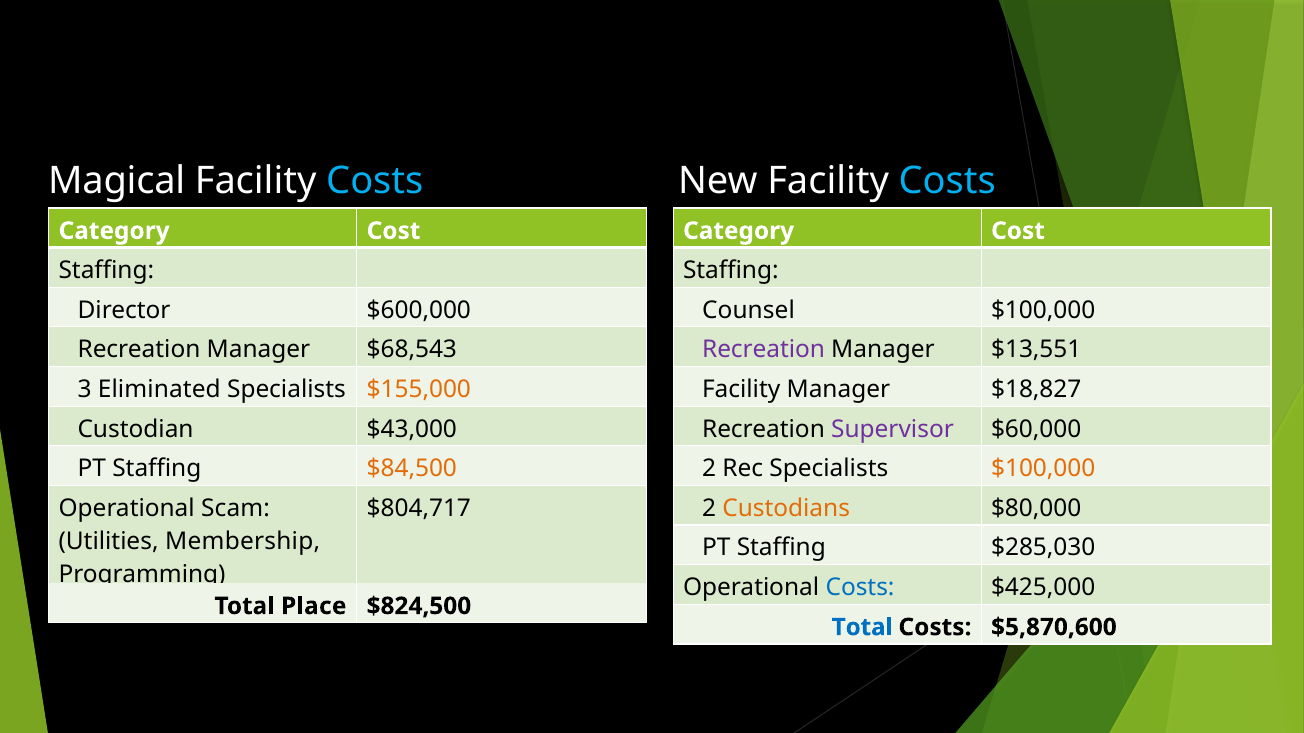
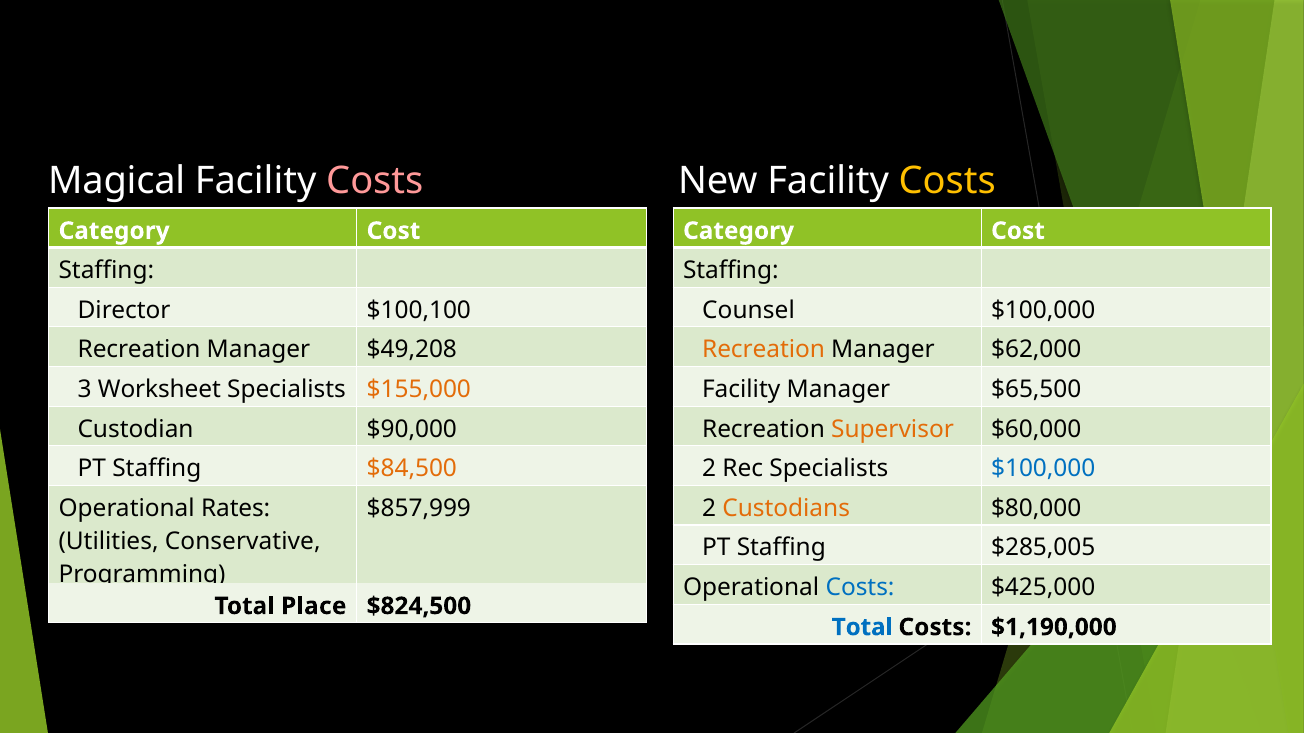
Costs colour: light blue -> pink (375, 181)
Costs colour: light blue -> yellow (947, 181)
$600,000: $600,000 -> $100,100 (419, 310)
$68,543: $68,543 -> $49,208 (412, 350)
Recreation colour: purple -> orange (764, 350)
$13,551: $13,551 -> $62,000 (1036, 350)
Eliminated: Eliminated -> Worksheet (159, 390)
$18,827: $18,827 -> $65,500 (1036, 390)
$43,000: $43,000 -> $90,000 (412, 429)
Supervisor colour: purple -> orange (893, 429)
$100,000 colour: orange -> blue (1043, 469)
Scam: Scam -> Rates (236, 509)
$804,717: $804,717 -> $857,999 (419, 509)
Membership: Membership -> Conservative (243, 542)
$285,030: $285,030 -> $285,005 (1043, 548)
$5,870,600: $5,870,600 -> $1,190,000 (1054, 628)
